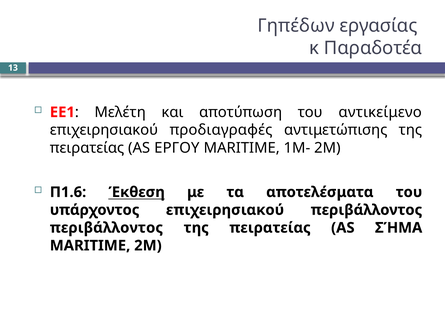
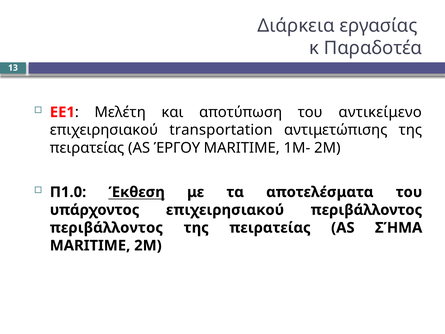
Γηπέδων: Γηπέδων -> Διάρκεια (296, 26)
προδιαγραφές: προδιαγραφές -> transportation (221, 130)
ΕΡΓΟΥ: ΕΡΓΟΥ -> ΈΡΓΟΥ (177, 148)
Π1.6: Π1.6 -> Π1.0 (68, 192)
